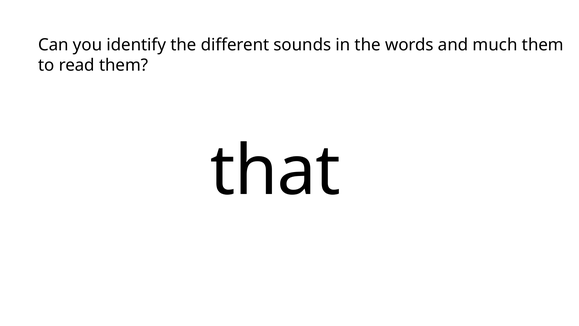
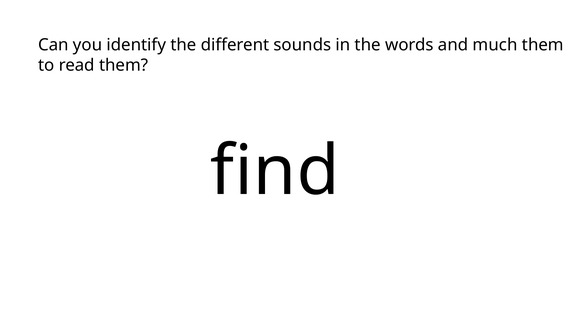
that: that -> find (275, 171)
